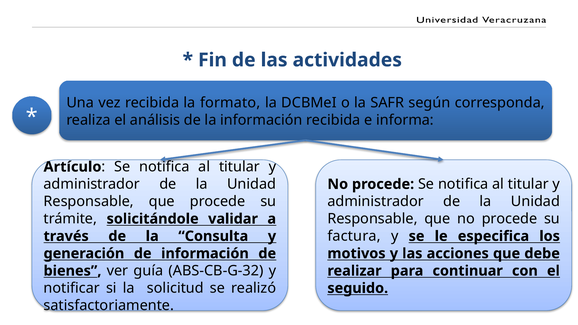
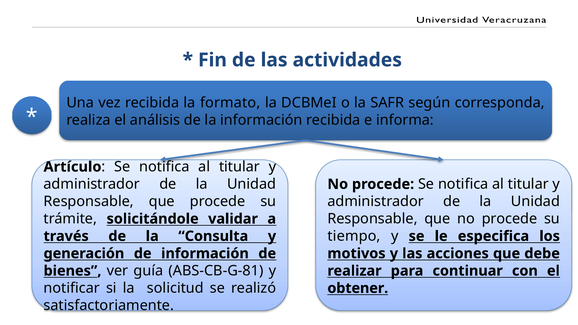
factura: factura -> tiempo (354, 236)
ABS-CB-G-32: ABS-CB-G-32 -> ABS-CB-G-81 (216, 271)
seguido: seguido -> obtener (358, 288)
